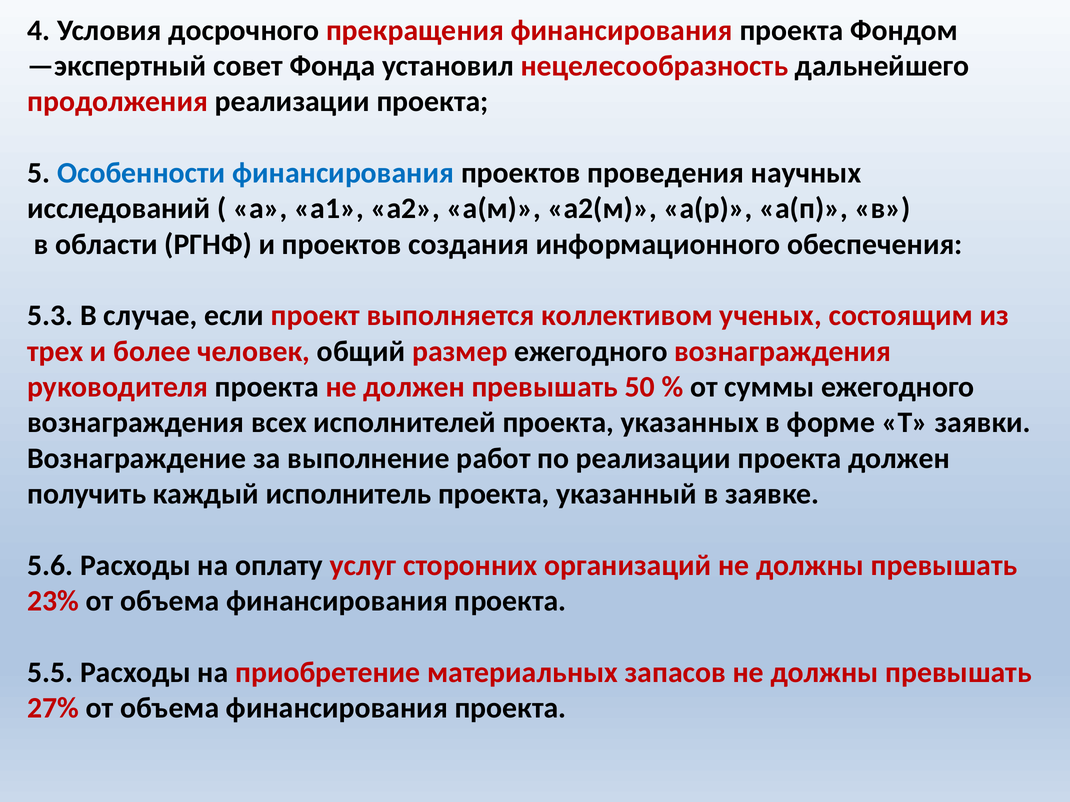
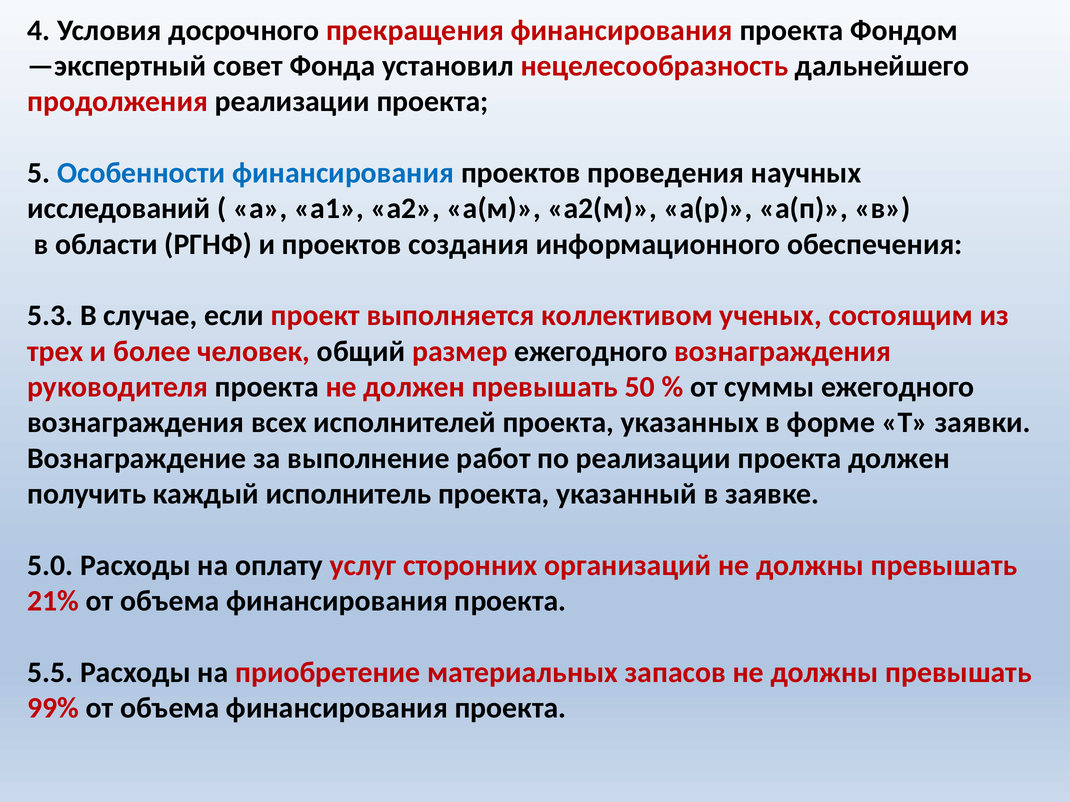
5.6: 5.6 -> 5.0 (50, 566)
23%: 23% -> 21% (53, 601)
27%: 27% -> 99% (53, 708)
